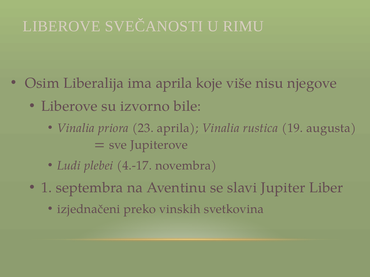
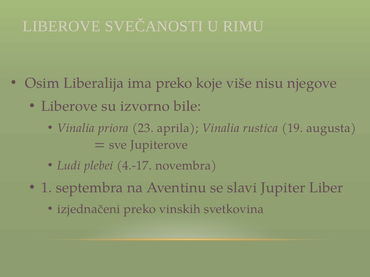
ima aprila: aprila -> preko (174, 83)
